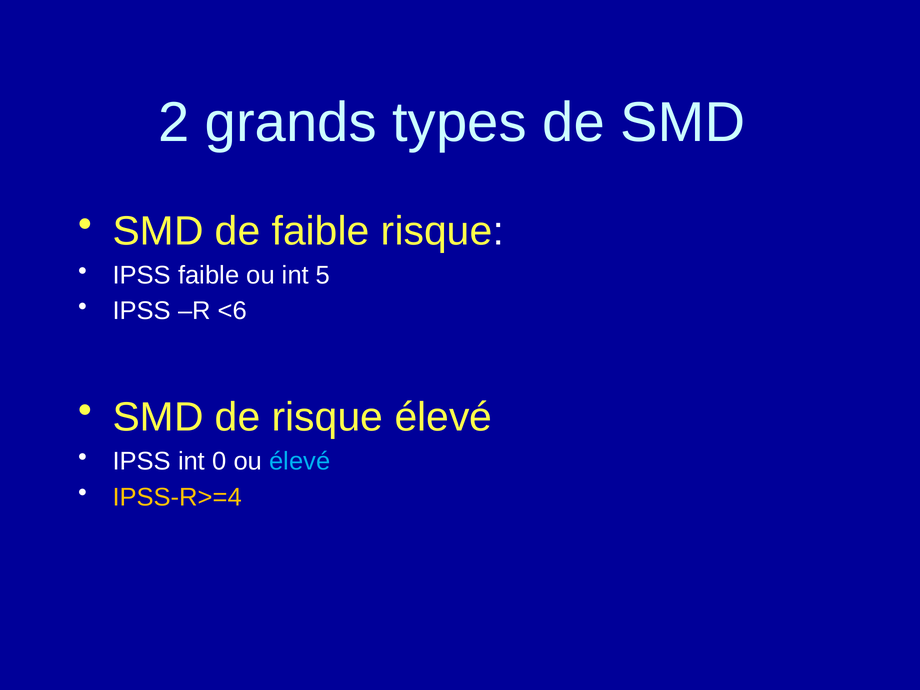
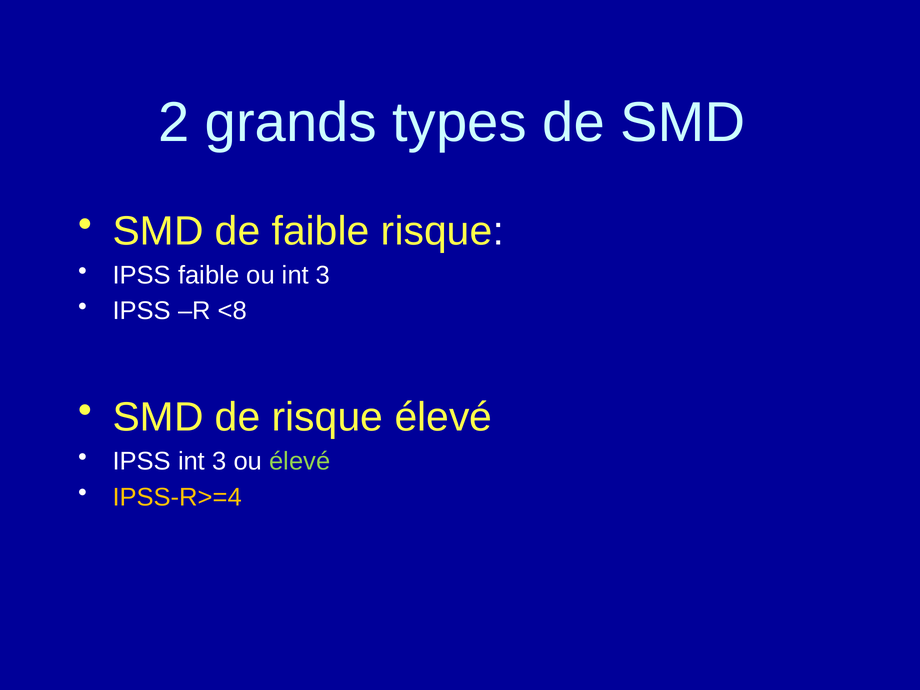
ou int 5: 5 -> 3 (323, 275)
<6: <6 -> <8 (232, 311)
IPSS int 0: 0 -> 3 (219, 461)
élevé colour: light blue -> light green (300, 461)
